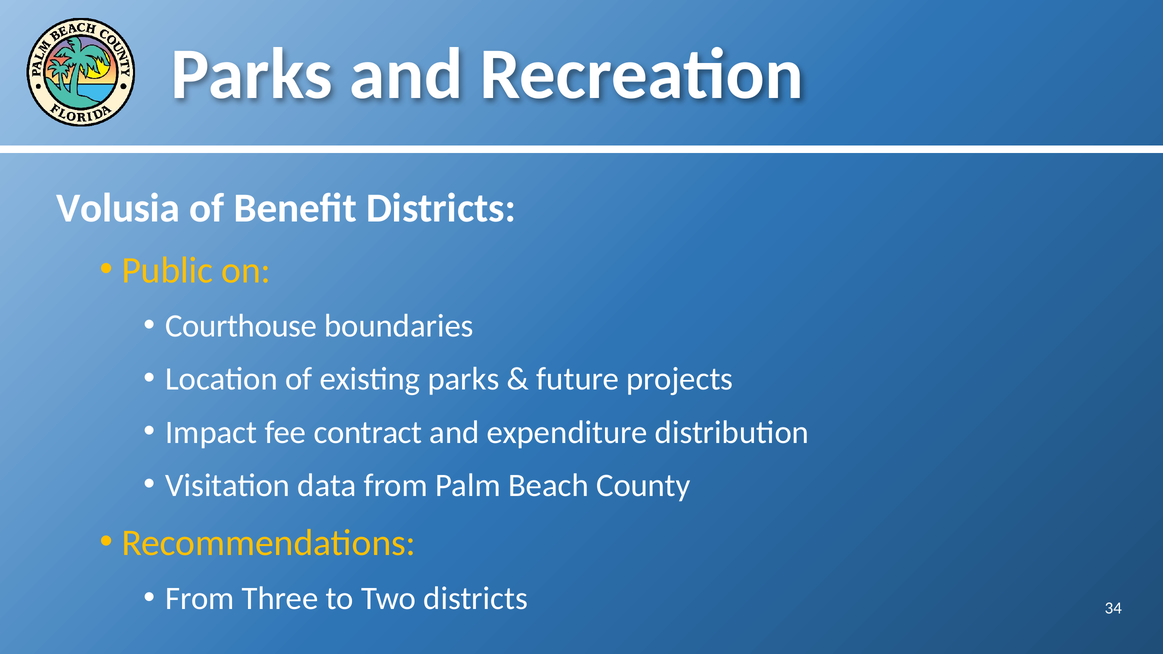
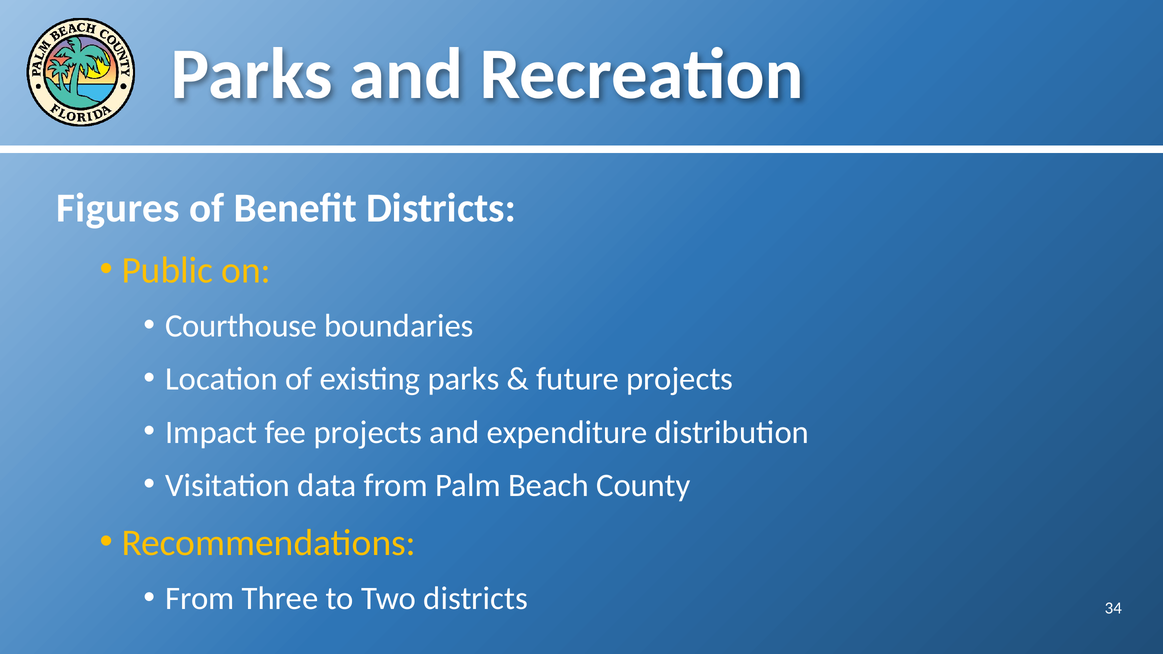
Volusia: Volusia -> Figures (118, 208)
fee contract: contract -> projects (368, 432)
